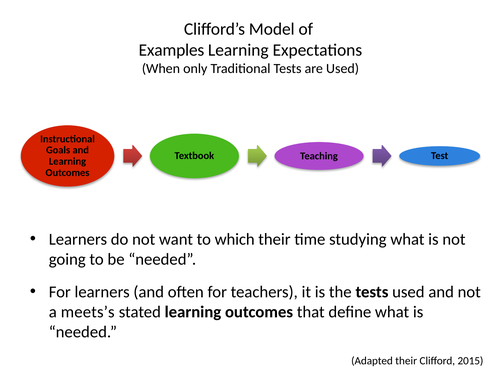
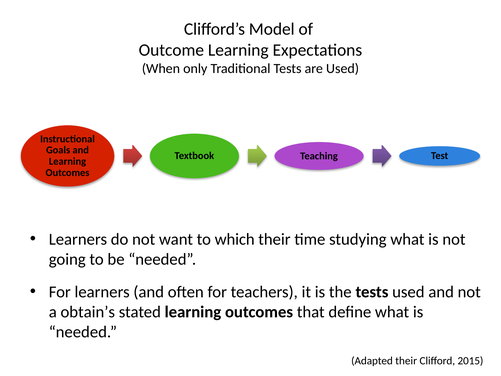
Examples: Examples -> Outcome (171, 50)
meets’s: meets’s -> obtain’s (88, 312)
